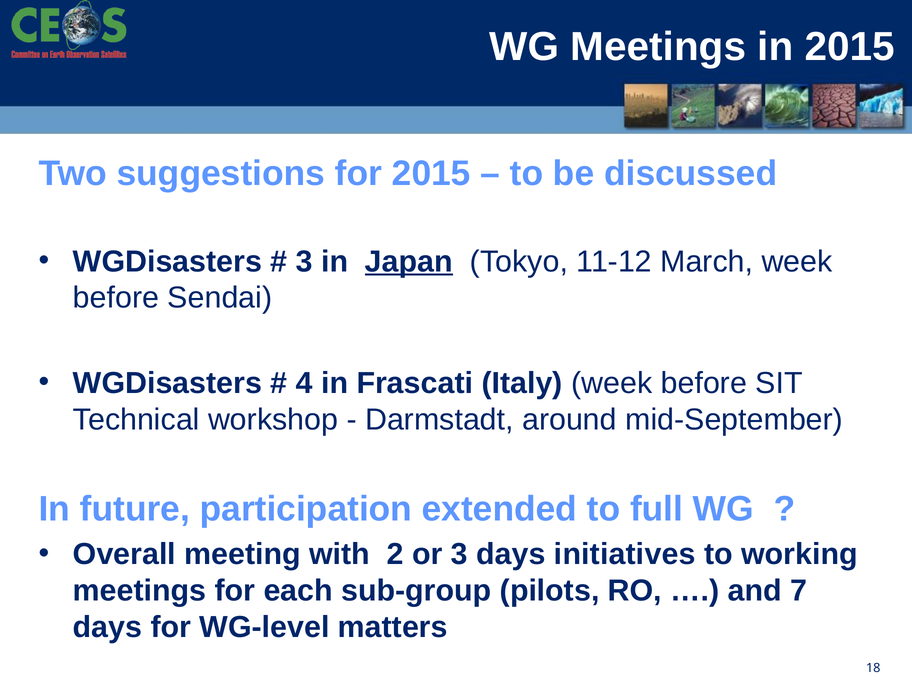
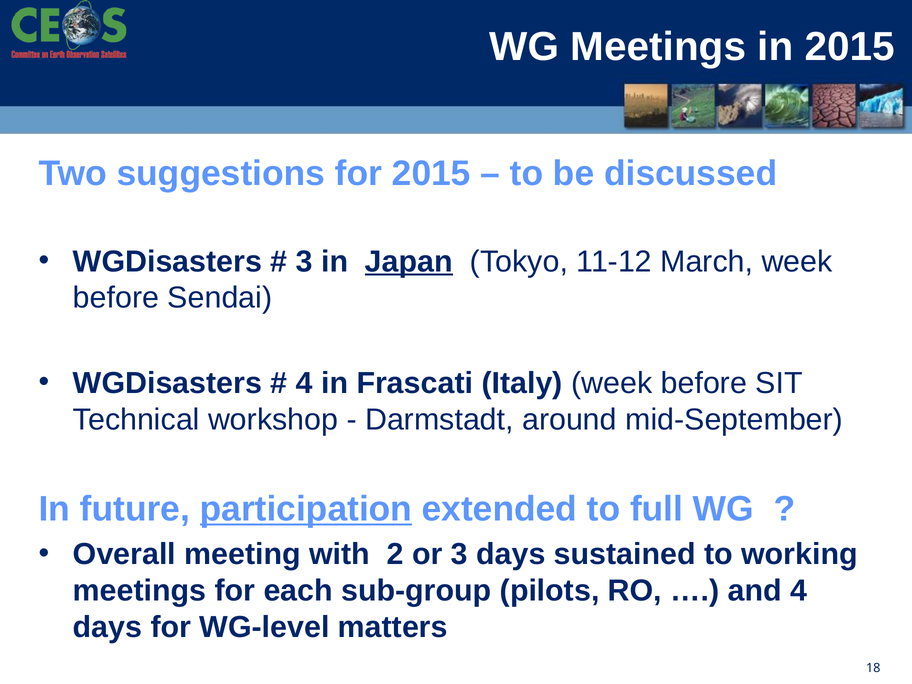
participation underline: none -> present (306, 509)
initiatives: initiatives -> sustained (625, 554)
and 7: 7 -> 4 (799, 591)
